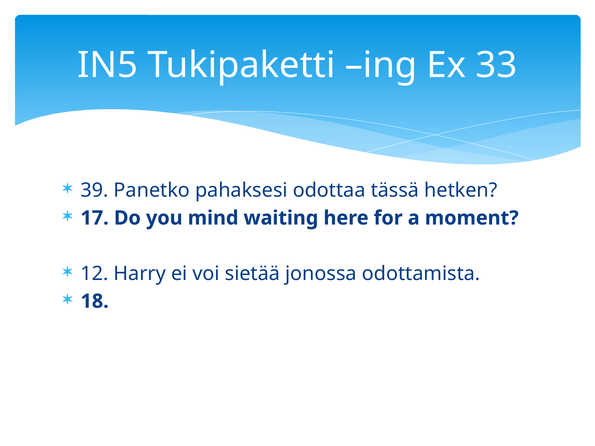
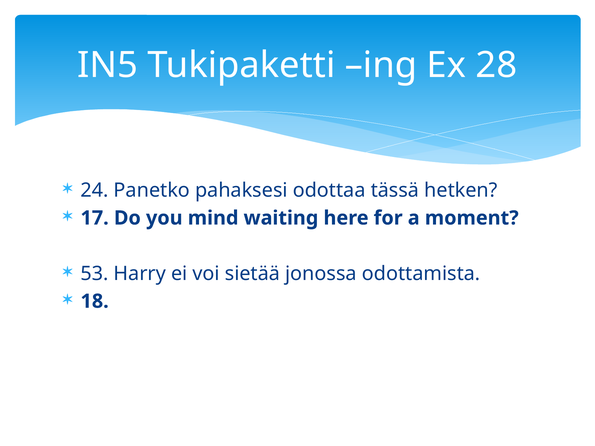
33: 33 -> 28 (496, 65)
39: 39 -> 24 (95, 190)
12: 12 -> 53 (95, 274)
